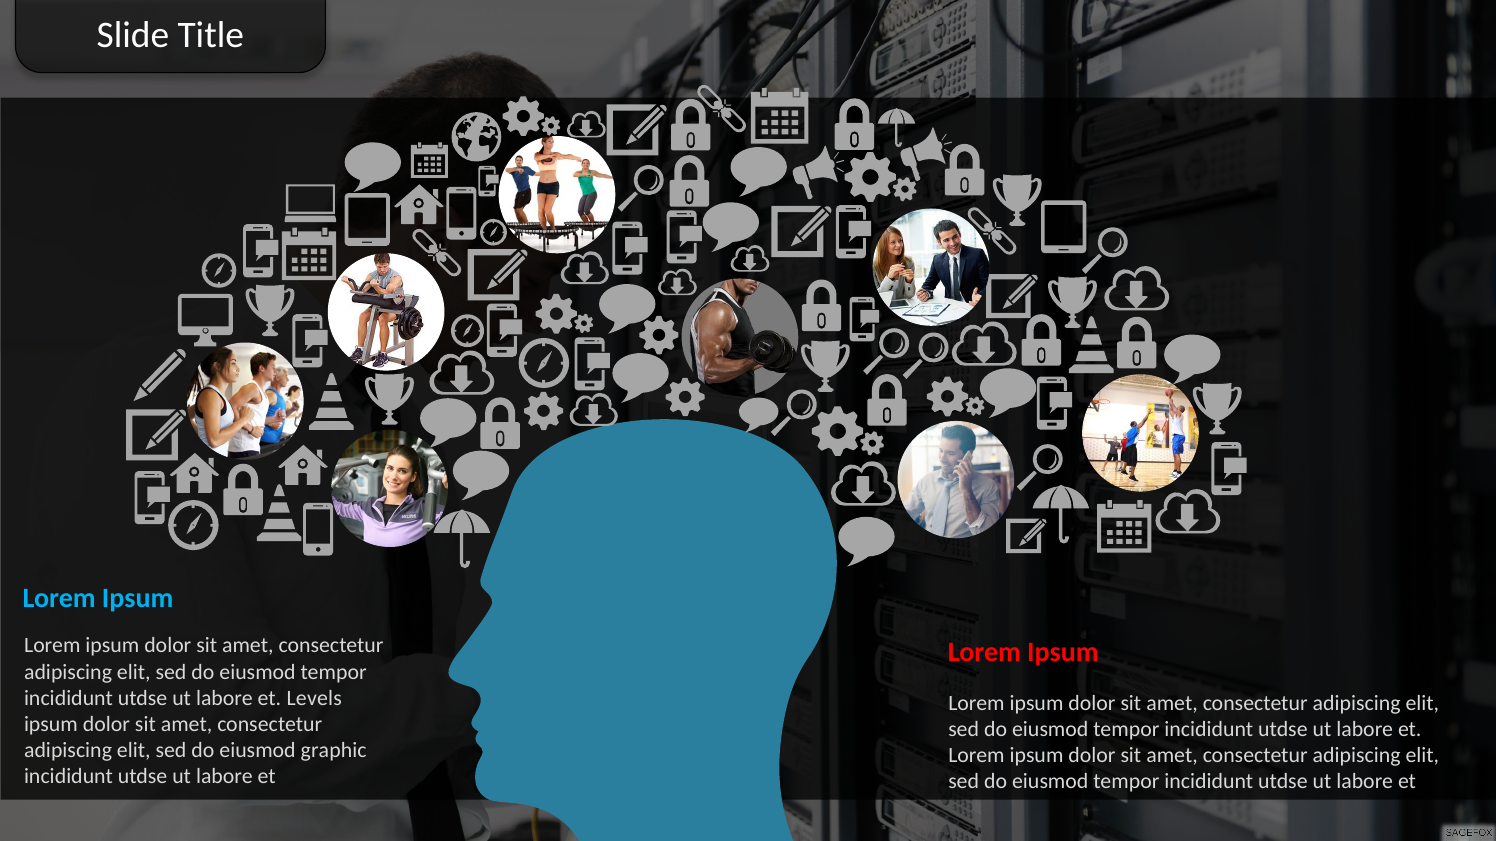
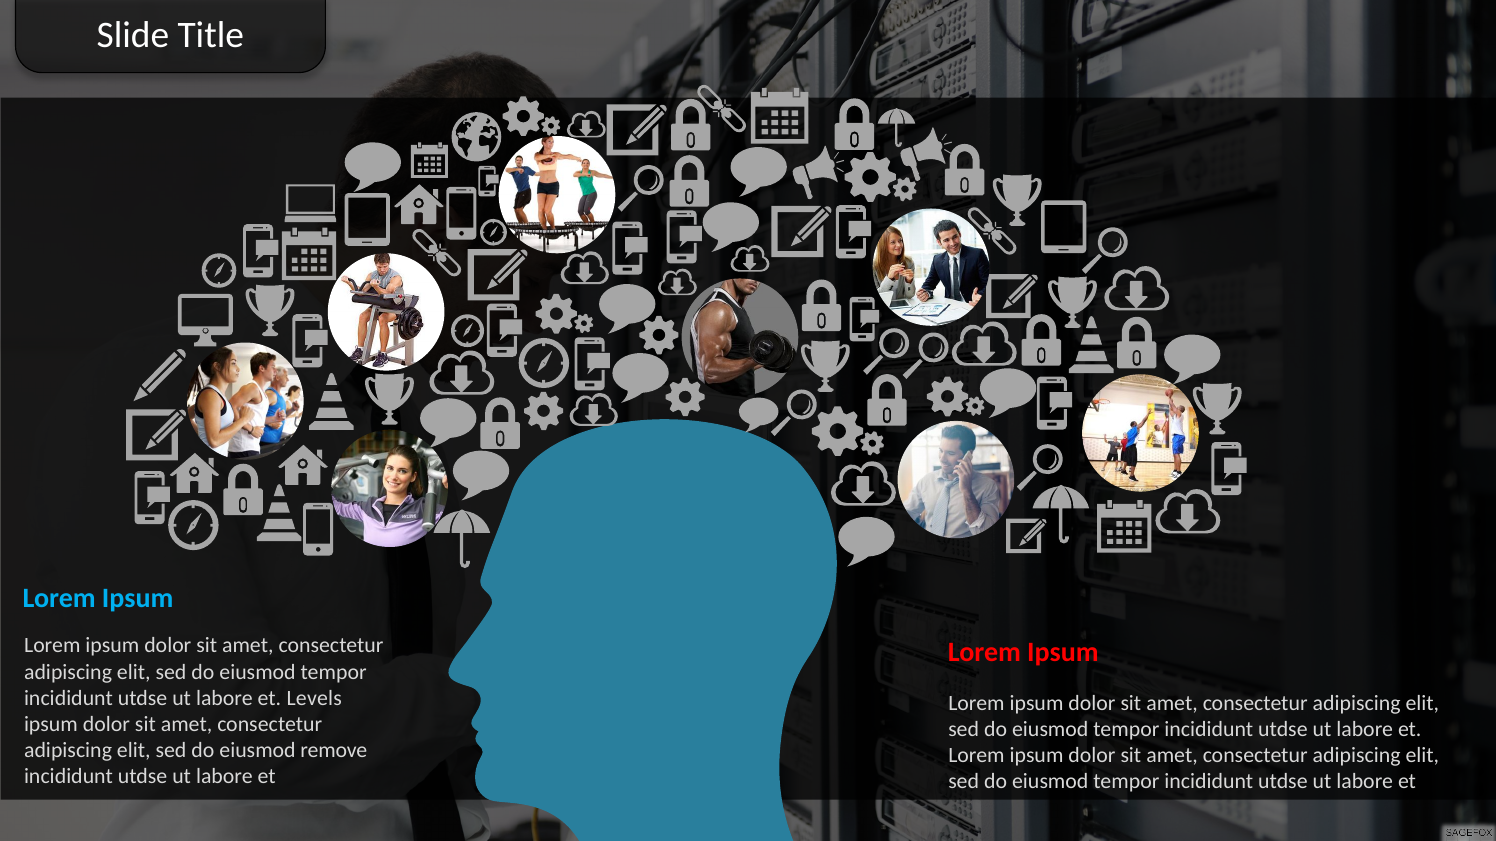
graphic: graphic -> remove (334, 751)
